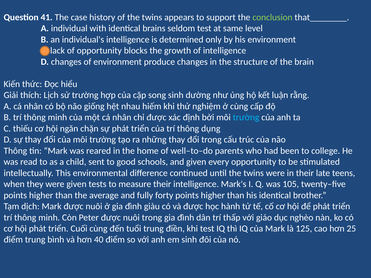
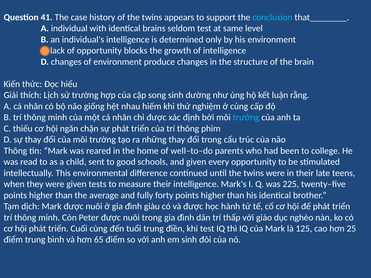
conclusion colour: light green -> light blue (272, 17)
dụng: dụng -> phim (211, 129)
105: 105 -> 225 (291, 184)
40: 40 -> 65 (99, 240)
